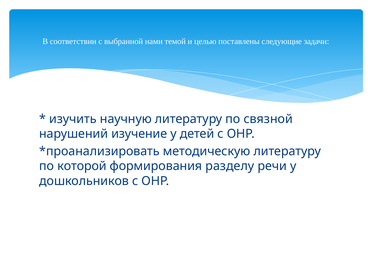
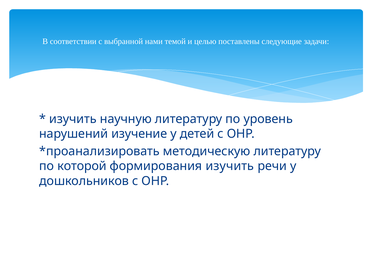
связной: связной -> уровень (268, 119)
формирования разделу: разделу -> изучить (230, 166)
